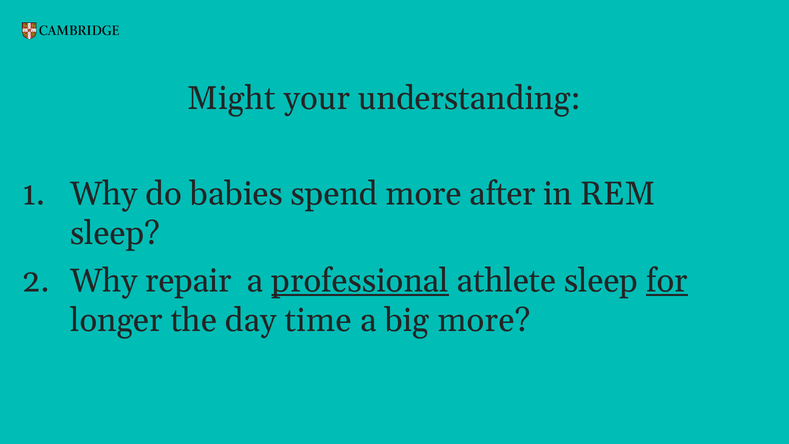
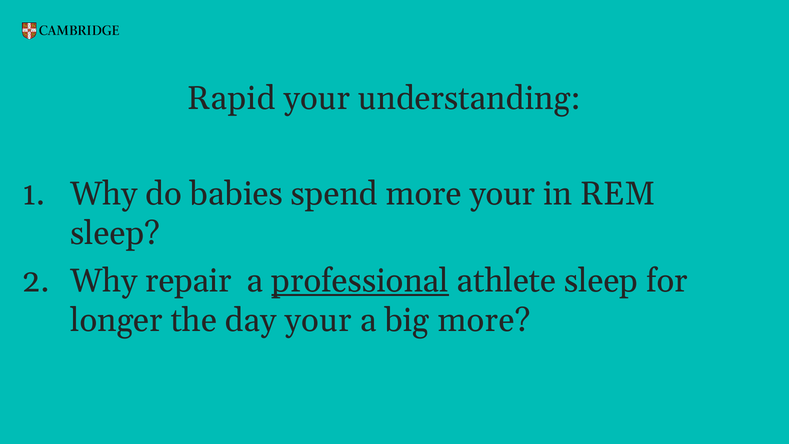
Might: Might -> Rapid (232, 98)
more after: after -> your (503, 194)
for underline: present -> none (667, 281)
day time: time -> your (318, 320)
